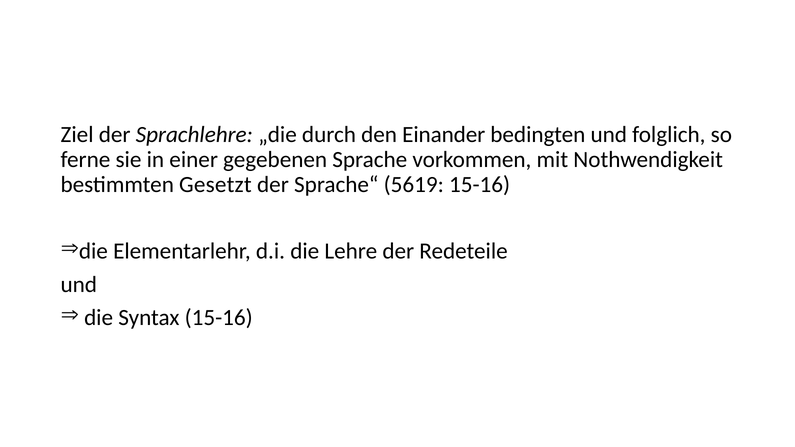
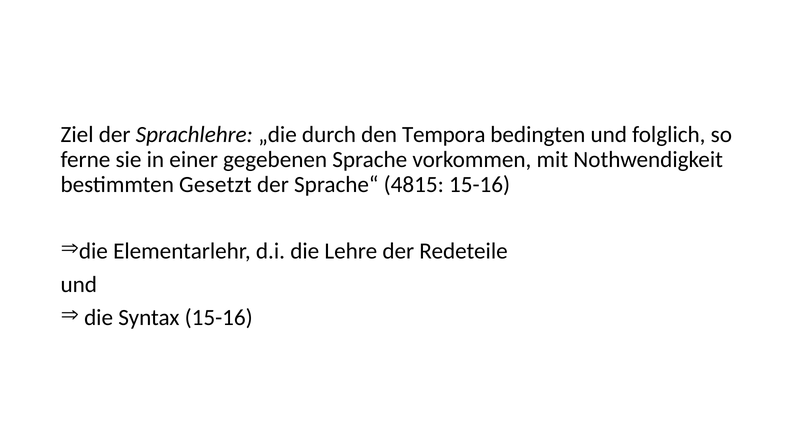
Einander: Einander -> Tempora (444, 134)
5619: 5619 -> 4815 (414, 185)
